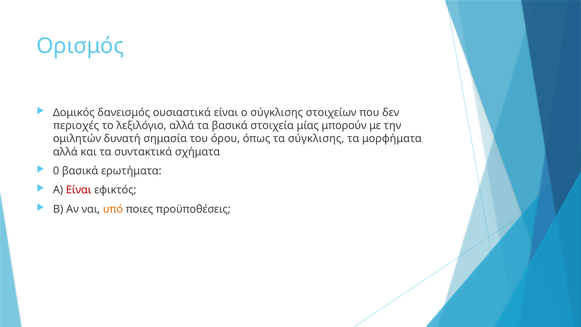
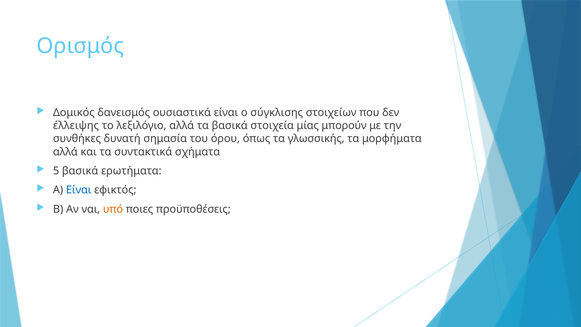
περιοχές: περιοχές -> έλλειψης (76, 126)
ομιλητών: ομιλητών -> συνθήκες (77, 139)
τα σύγκλισης: σύγκλισης -> γλωσσικής (316, 139)
0: 0 -> 5 (56, 171)
Είναι colour: red -> blue (79, 190)
